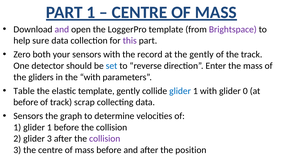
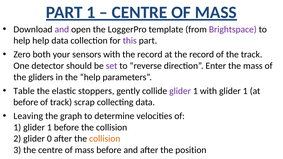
help sure: sure -> help (41, 41)
at the gently: gently -> record (202, 55)
set colour: blue -> purple (112, 66)
the with: with -> help (90, 77)
elastic template: template -> stoppers (96, 91)
glider colour: blue -> purple (180, 91)
with glider 0: 0 -> 1 (245, 91)
Sensors: Sensors -> Leaving (28, 116)
glider 3: 3 -> 0 (49, 139)
collision colour: purple -> orange (105, 139)
